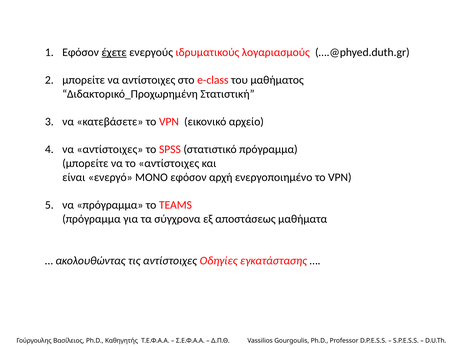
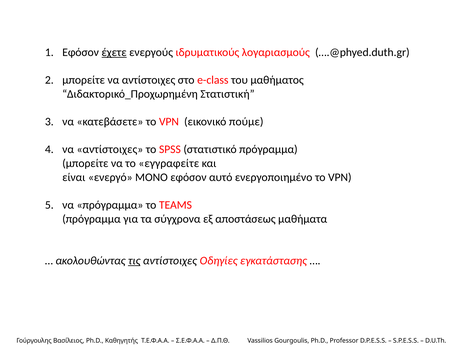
αρχείο: αρχείο -> πούμε (246, 122)
το αντίστοιχες: αντίστοιχες -> εγγραφείτε (169, 163)
αρχή: αρχή -> αυτό (221, 177)
τις underline: none -> present (134, 260)
